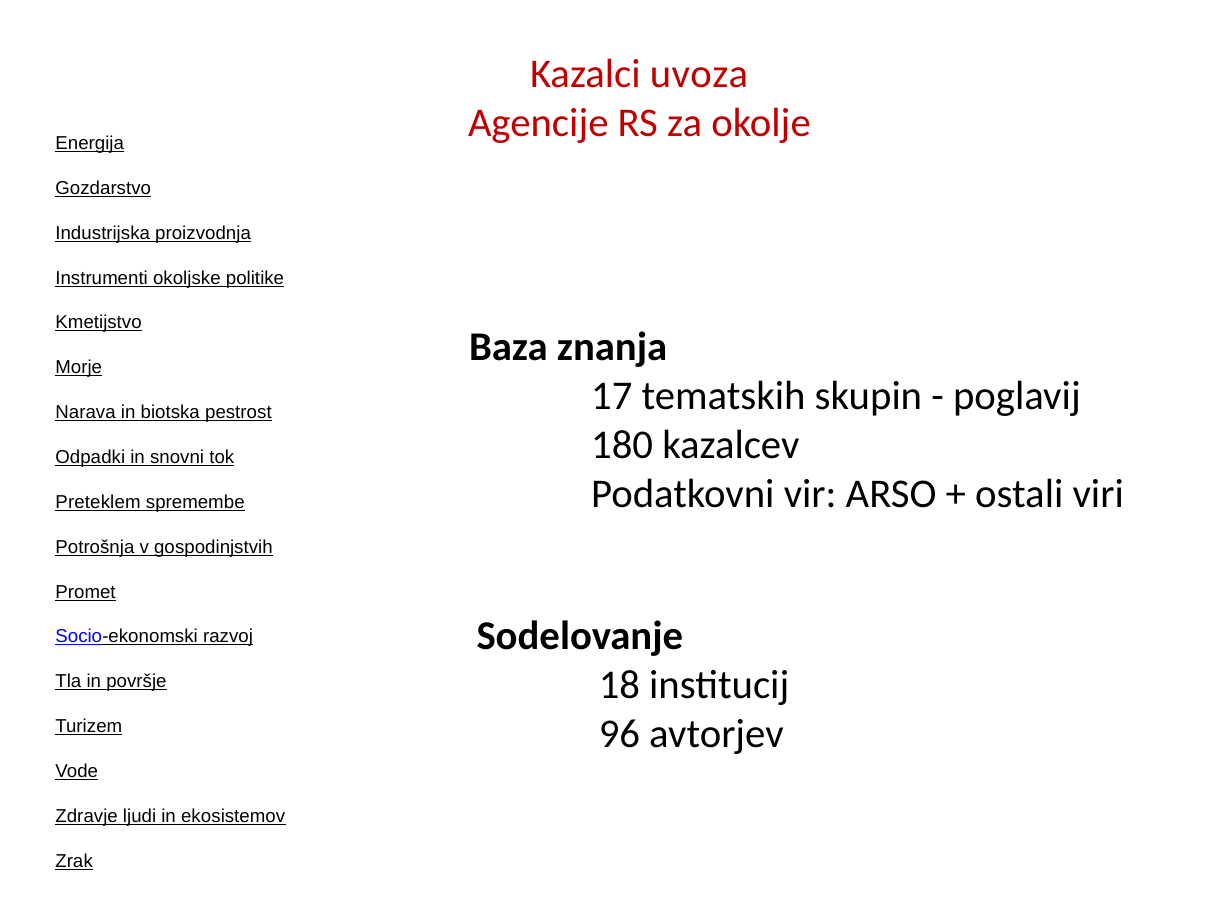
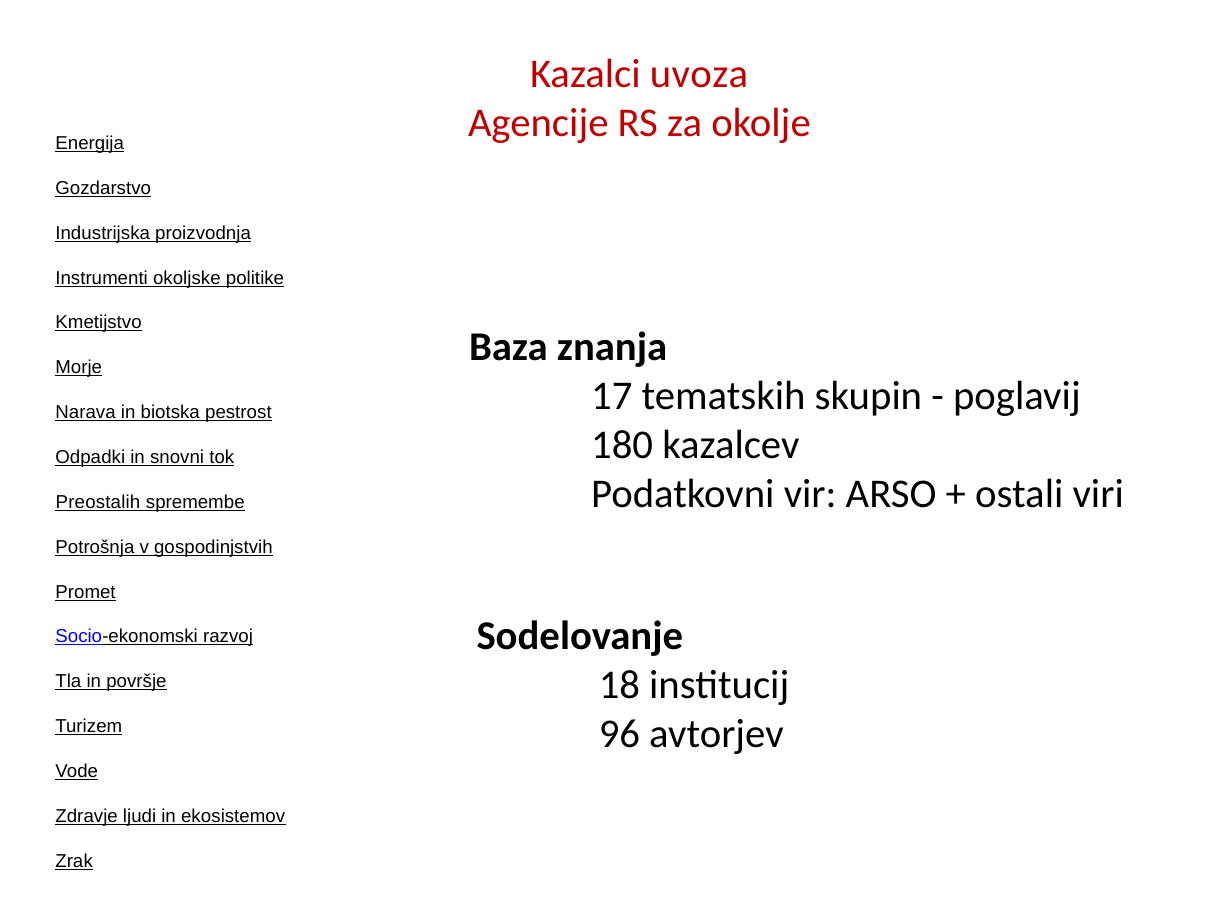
Preteklem: Preteklem -> Preostalih (98, 502)
